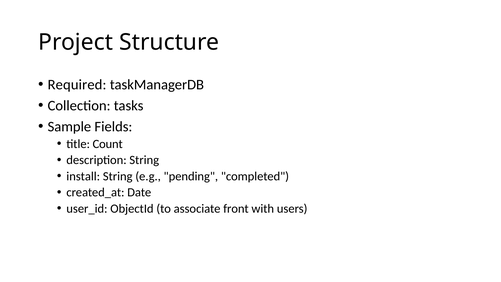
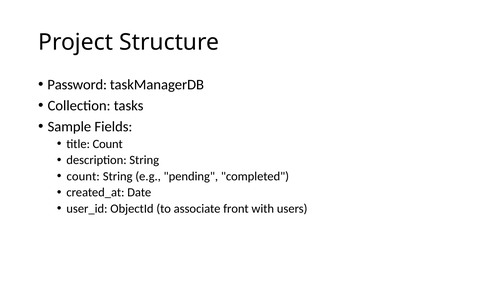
Required: Required -> Password (77, 85)
install: install -> count (83, 176)
